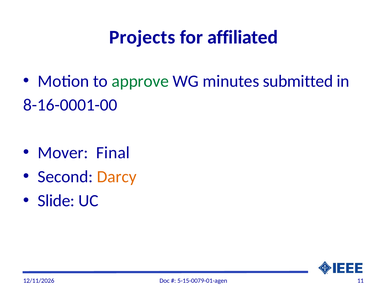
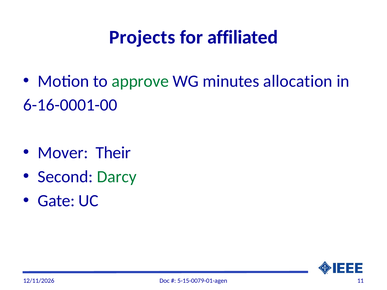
submitted: submitted -> allocation (298, 81)
8-16-0001-00: 8-16-0001-00 -> 6-16-0001-00 (70, 105)
Final: Final -> Their (113, 153)
Darcy colour: orange -> green (117, 177)
Slide: Slide -> Gate (56, 201)
